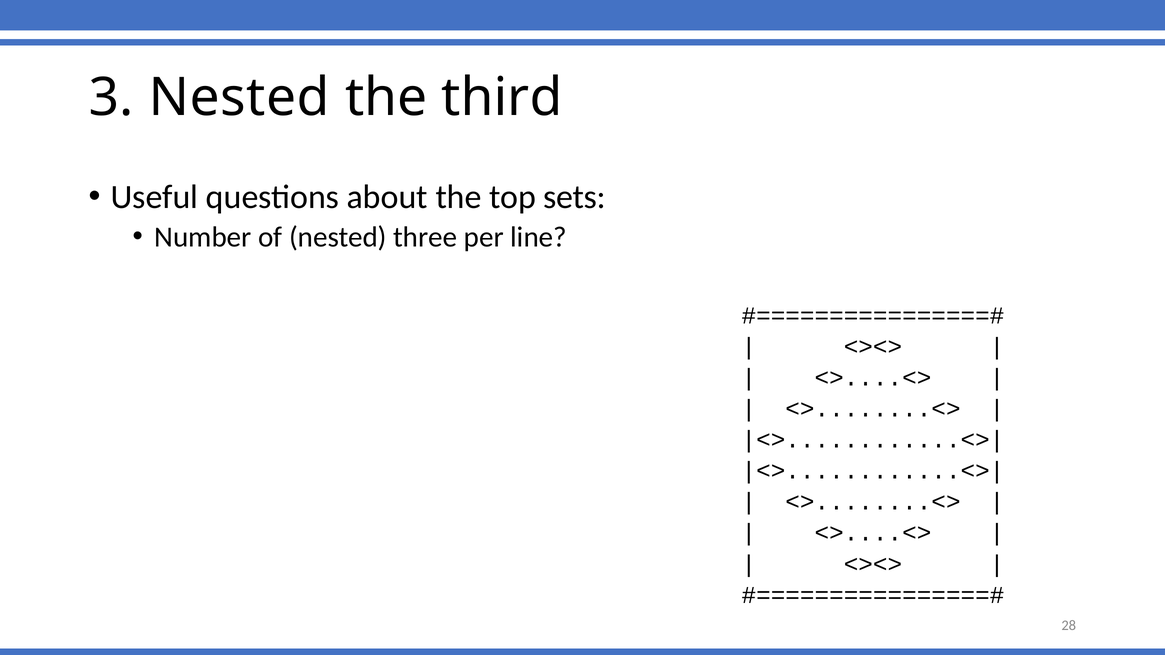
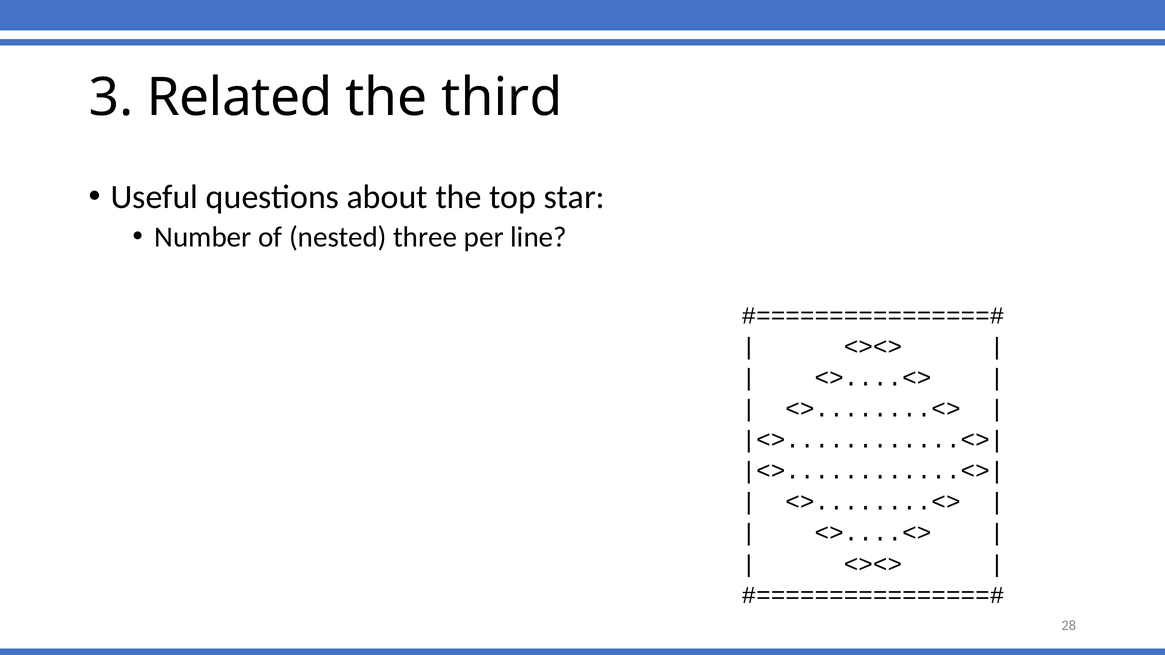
3 Nested: Nested -> Related (240, 98)
sets: sets -> star (574, 197)
